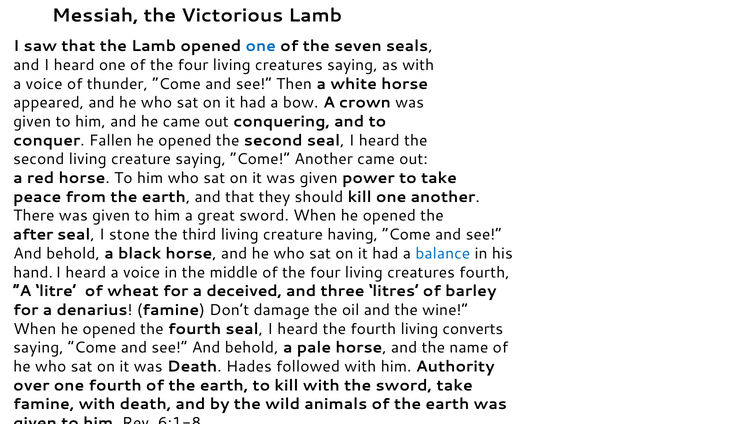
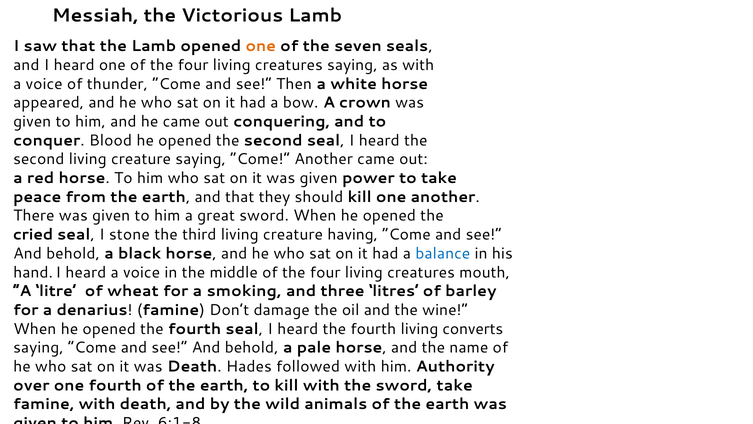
one colour: blue -> orange (261, 46)
Fallen: Fallen -> Blood (110, 140)
after: after -> cried (33, 234)
creatures fourth: fourth -> mouth (485, 272)
deceived: deceived -> smoking (244, 291)
